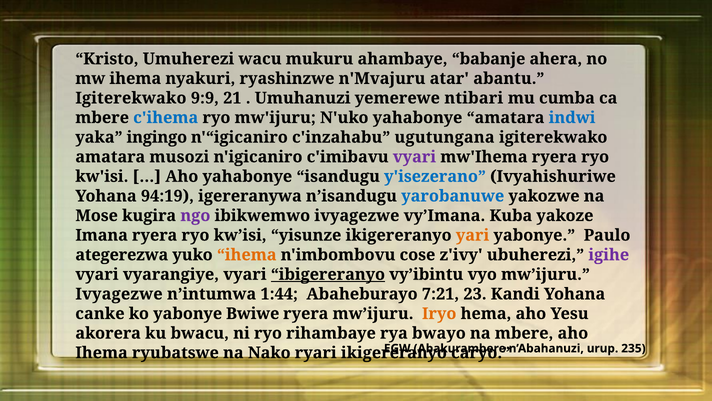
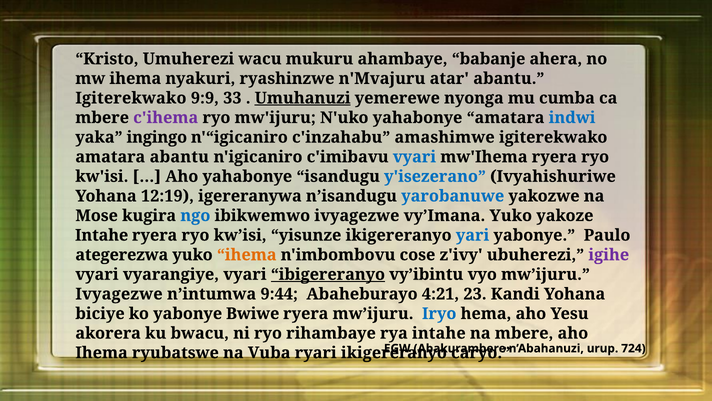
21: 21 -> 33 (232, 98)
Umuhanuzi underline: none -> present (303, 98)
ntibari: ntibari -> nyonga (474, 98)
c'ihema colour: blue -> purple (166, 118)
ugutungana: ugutungana -> amashimwe (445, 137)
amatara musozi: musozi -> abantu (179, 157)
vyari colour: purple -> blue (414, 157)
94:19: 94:19 -> 12:19 (167, 196)
ngo colour: purple -> blue (195, 215)
vy’Imana Kuba: Kuba -> Yuko (511, 215)
Imana: Imana -> Intahe (102, 235)
yari colour: orange -> blue (473, 235)
1:44: 1:44 -> 9:44 (279, 294)
7:21: 7:21 -> 4:21 (440, 294)
canke: canke -> biciye (100, 313)
Iryo colour: orange -> blue (439, 313)
rya bwayo: bwayo -> intahe (439, 333)
235: 235 -> 724 (633, 348)
Nako: Nako -> Vuba (269, 352)
